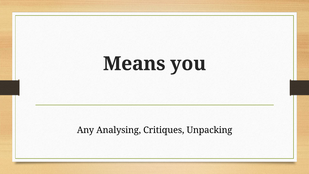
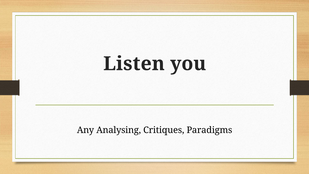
Means: Means -> Listen (134, 64)
Unpacking: Unpacking -> Paradigms (209, 130)
